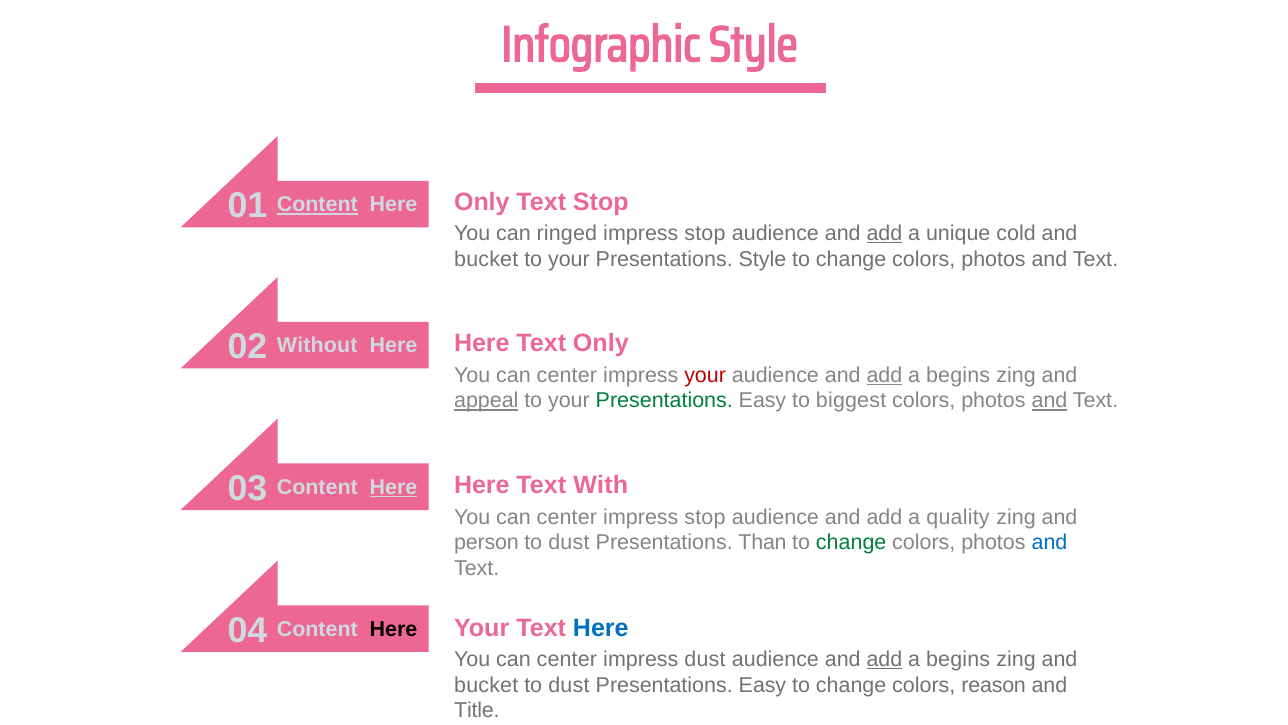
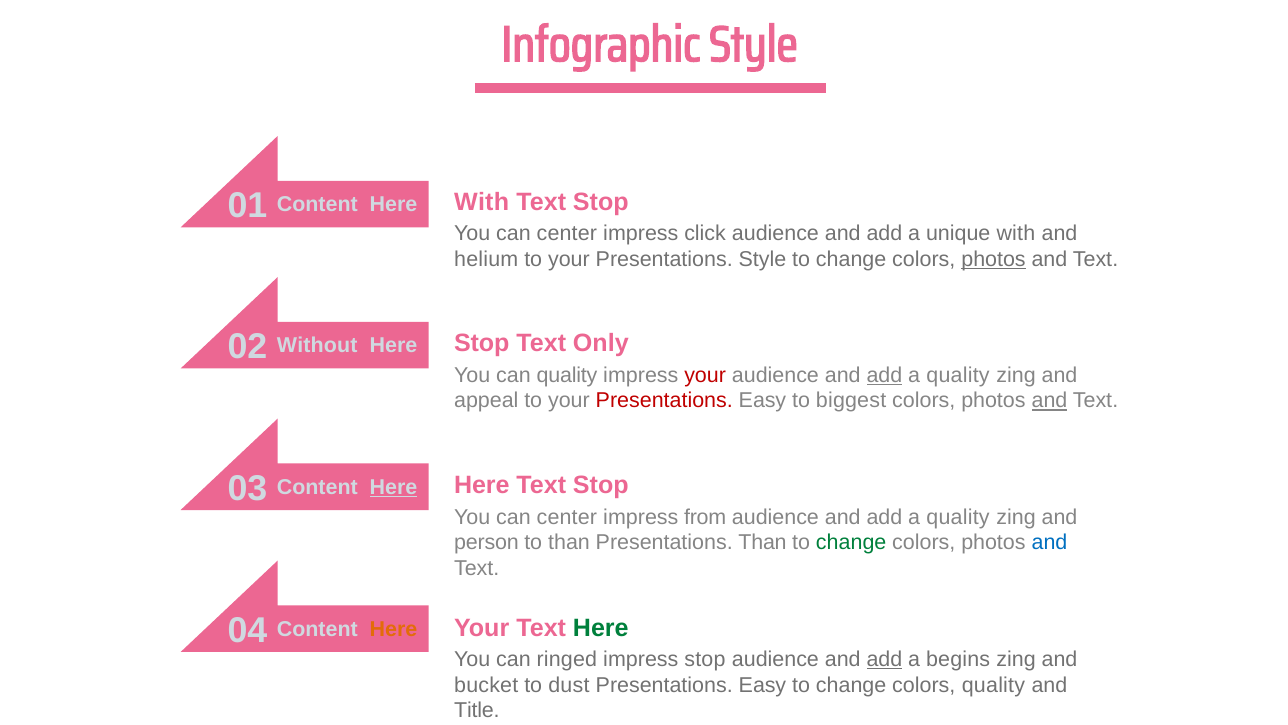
Content underline: present -> none (317, 205)
Only: Only -> With (482, 202)
ringed: ringed -> center (567, 233)
stop: stop -> click (705, 233)
add underline: present -> none (884, 233)
unique cold: cold -> with (1016, 233)
bucket: bucket -> helium (486, 259)
photos underline: none -> present (994, 259)
Here: Here -> Stop (482, 343)
center: center -> quality (567, 375)
begins: begins -> quality (958, 375)
appeal underline: present -> none (486, 401)
Presentations colour: green -> red (664, 401)
With: With -> Stop (601, 485)
stop: stop -> from (705, 517)
dust: dust -> than (569, 542)
Here colour: black -> orange (394, 629)
Here colour: blue -> green (601, 627)
center: center -> ringed (567, 659)
impress dust: dust -> stop (705, 659)
colors reason: reason -> quality (993, 685)
